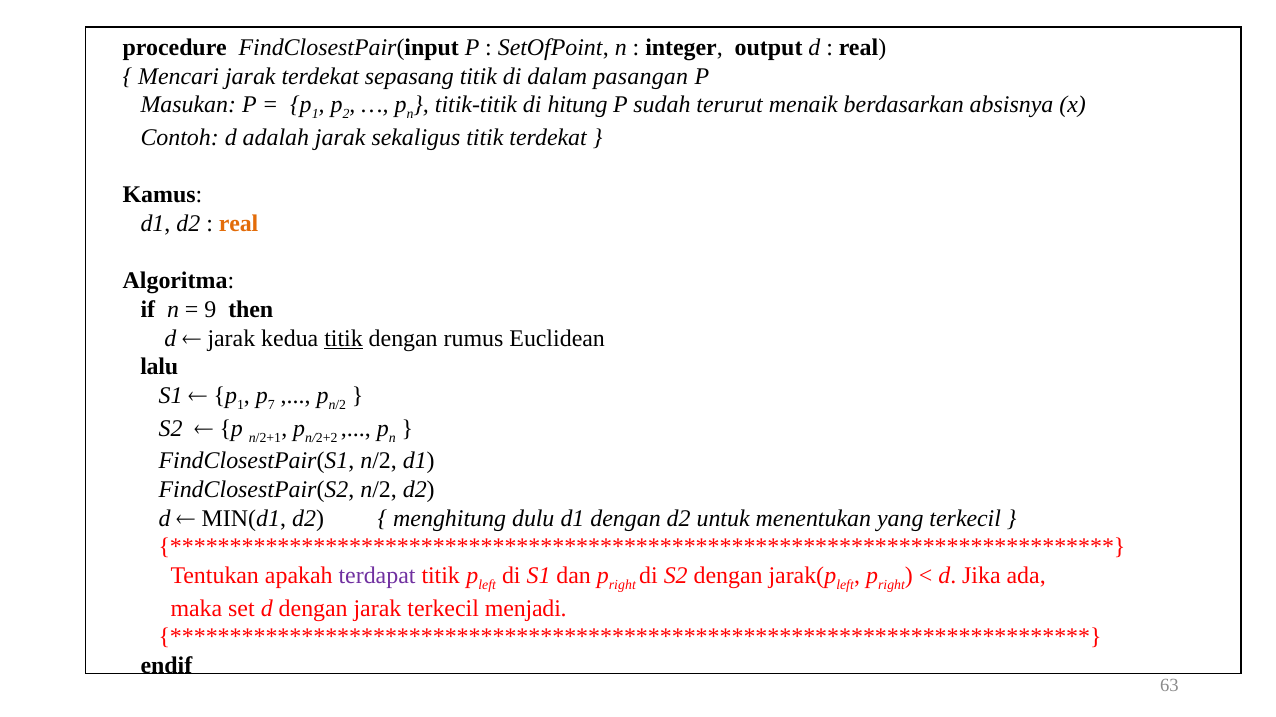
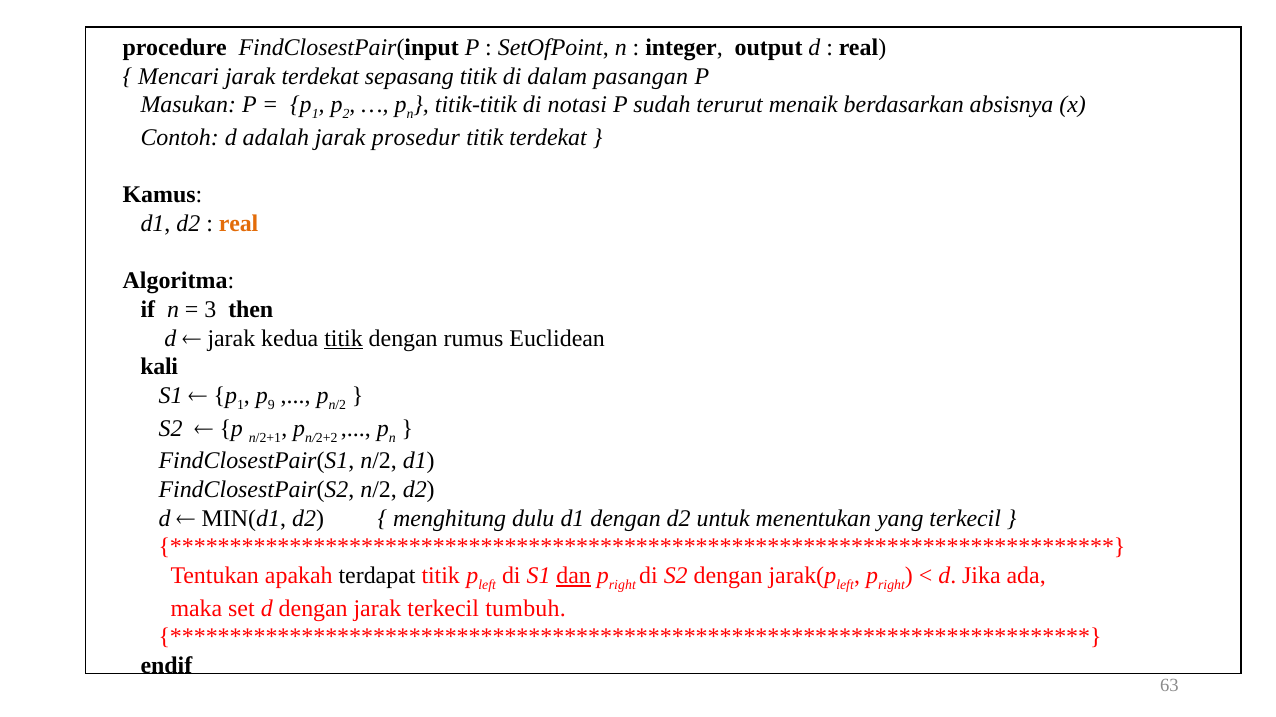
hitung: hitung -> notasi (577, 105)
sekaligus: sekaligus -> prosedur (416, 138)
9: 9 -> 3 (210, 310)
lalu: lalu -> kali (159, 367)
7: 7 -> 9 (271, 405)
terdapat colour: purple -> black (377, 576)
dan underline: none -> present (574, 576)
menjadi: menjadi -> tumbuh (526, 609)
